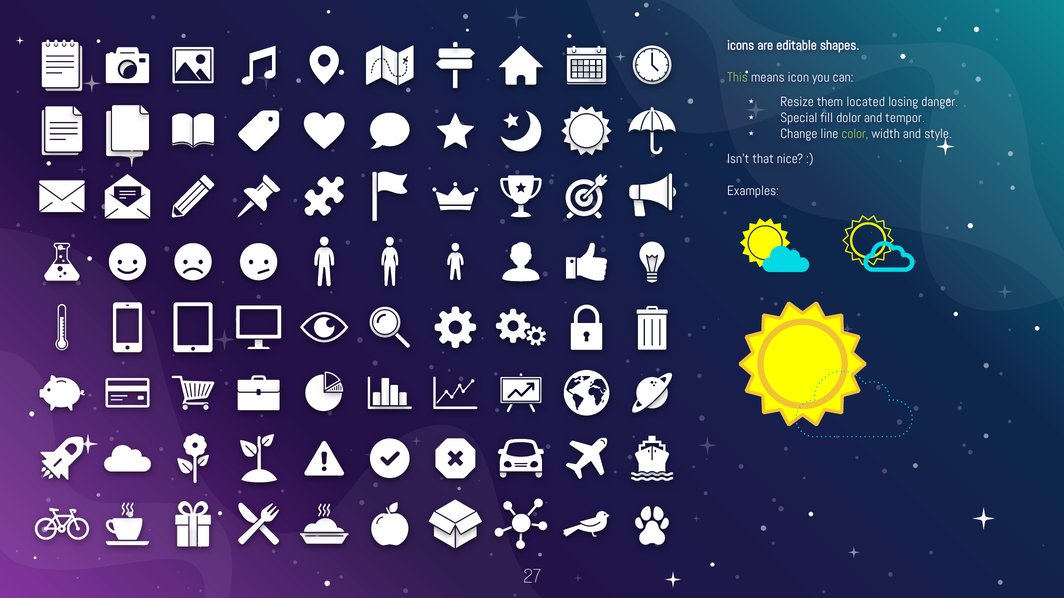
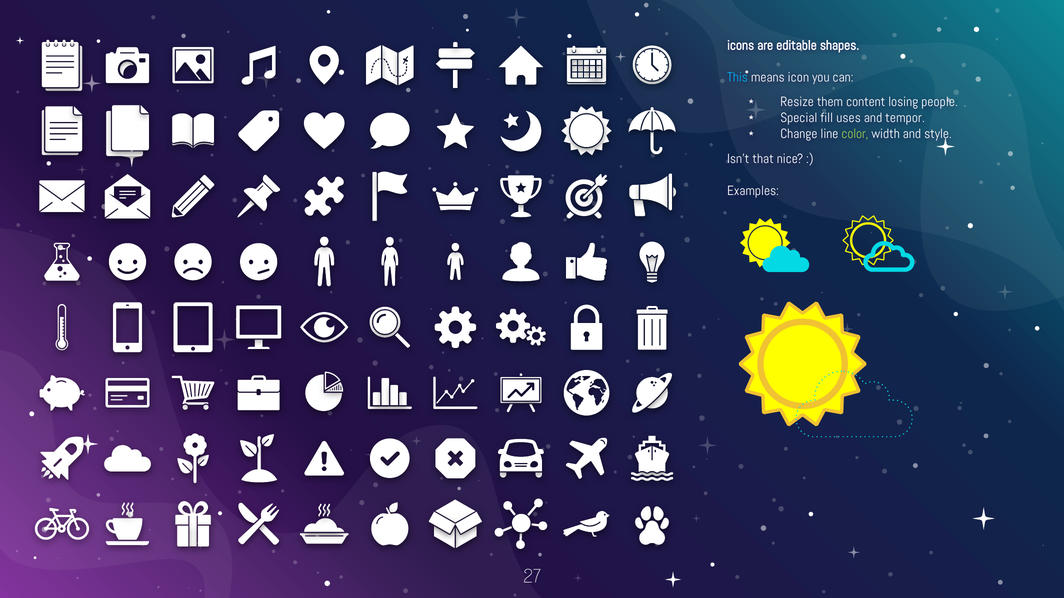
This colour: light green -> light blue (738, 77)
located: located -> content (866, 102)
danger: danger -> people (940, 102)
dolor: dolor -> uses (849, 118)
